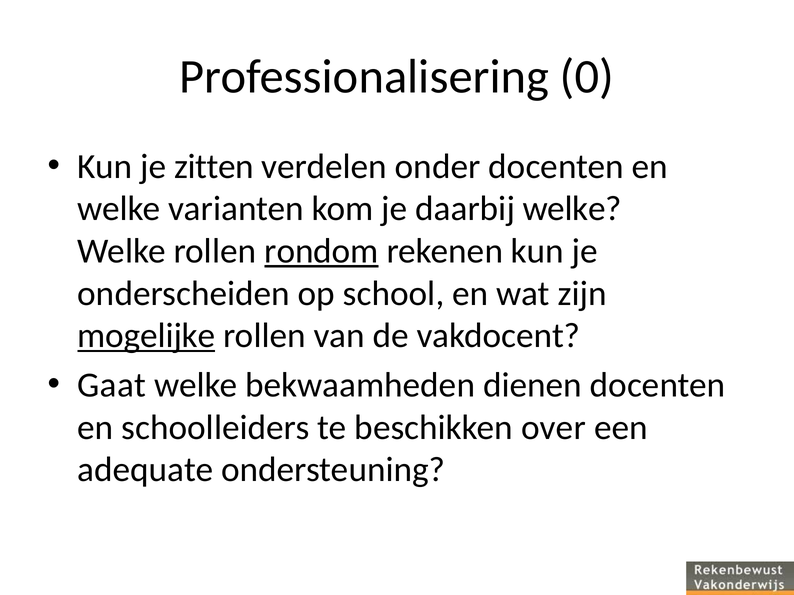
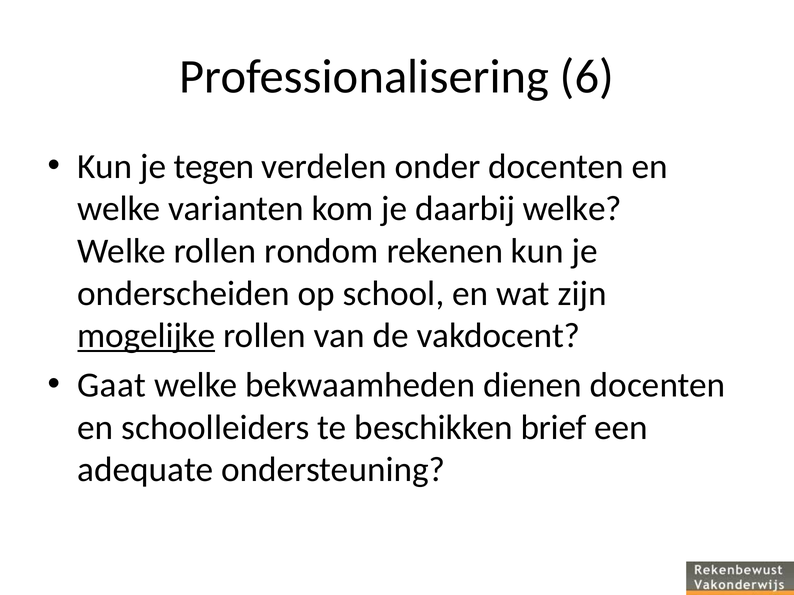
0: 0 -> 6 (587, 77)
zitten: zitten -> tegen (214, 167)
rondom underline: present -> none (321, 251)
over: over -> brief (554, 428)
